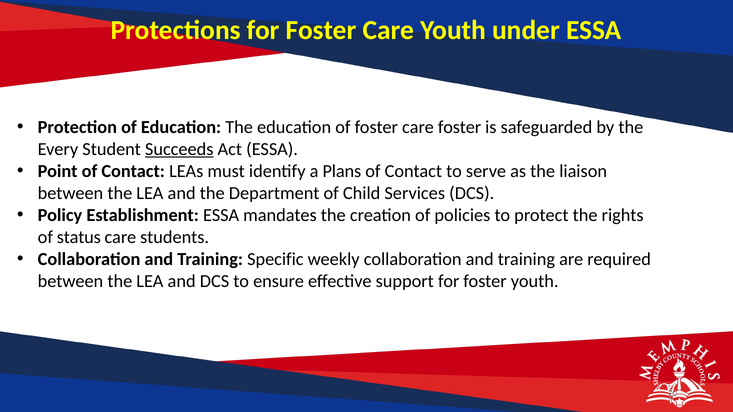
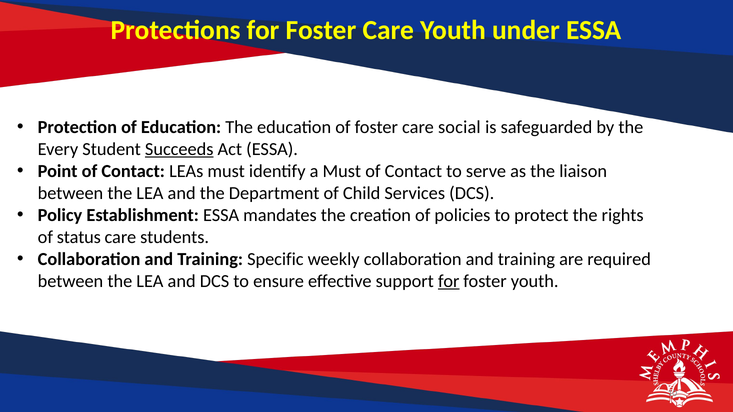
care foster: foster -> social (459, 127)
a Plans: Plans -> Must (342, 171)
for underline: none -> present (449, 281)
